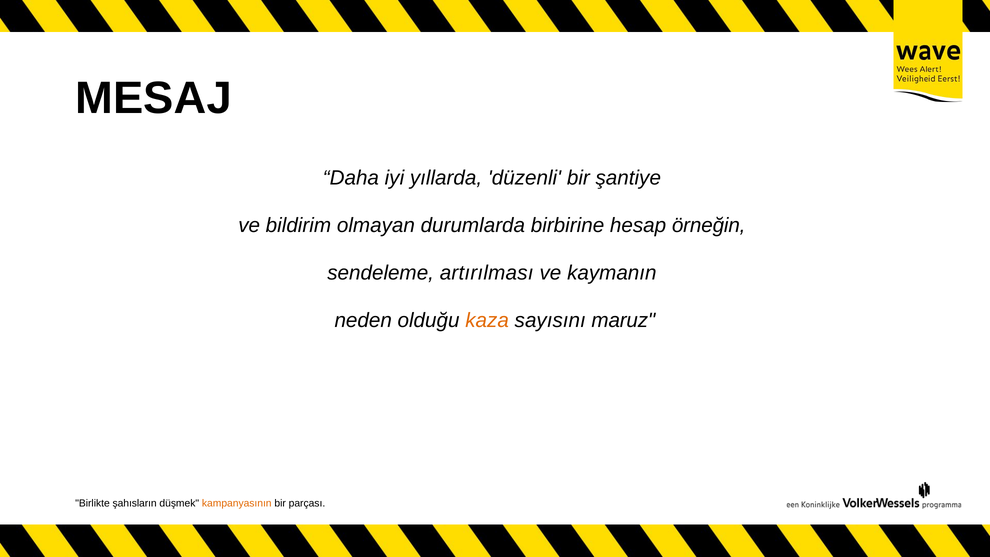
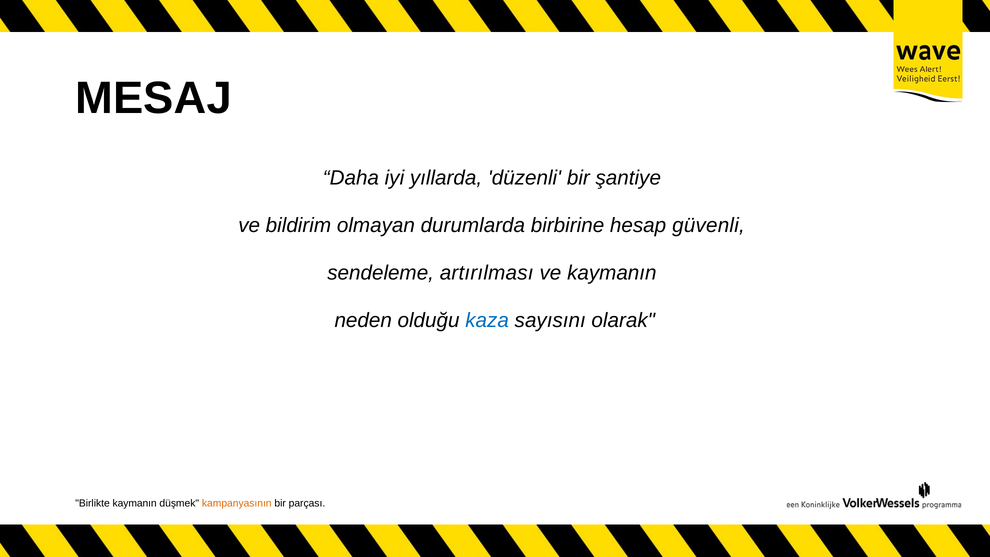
örneğin: örneğin -> güvenli (709, 226)
kaza colour: orange -> blue (487, 320)
maruz: maruz -> olarak (623, 320)
Birlikte şahısların: şahısların -> kaymanın (135, 503)
